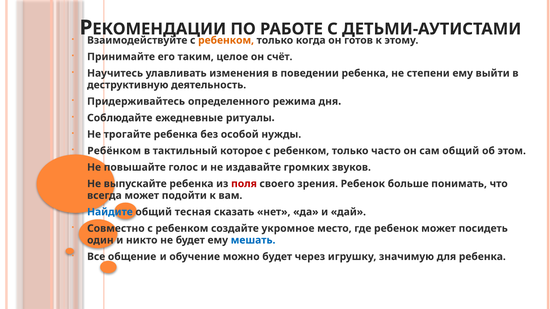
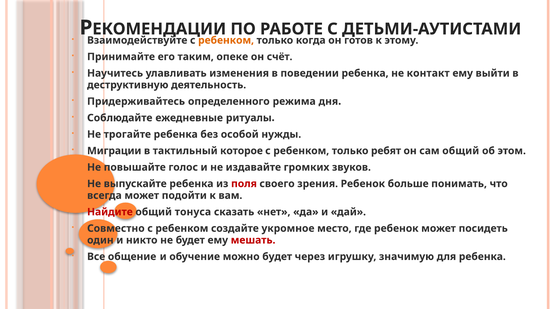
целое: целое -> опеке (232, 57)
степени: степени -> контакт (428, 73)
Ребёнком: Ребёнком -> Миграции (114, 151)
часто: часто -> ребят (386, 151)
Найдите colour: blue -> red (110, 212)
тесная: тесная -> тонуса (193, 212)
мешать colour: blue -> red (253, 240)
